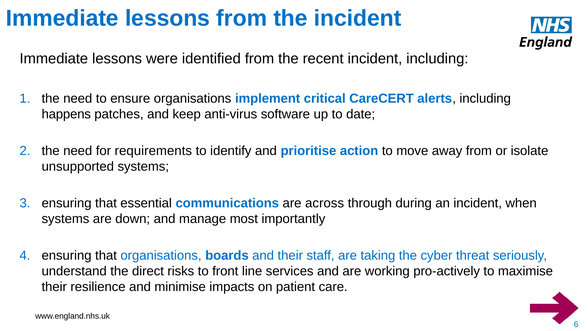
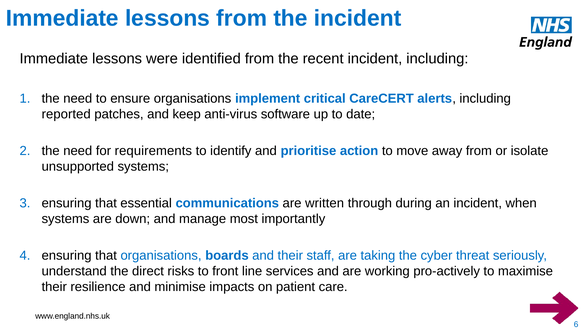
happens: happens -> reported (66, 114)
across: across -> written (325, 203)
